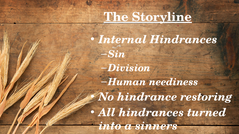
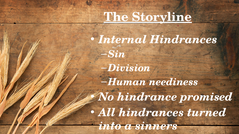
restoring: restoring -> promised (206, 97)
